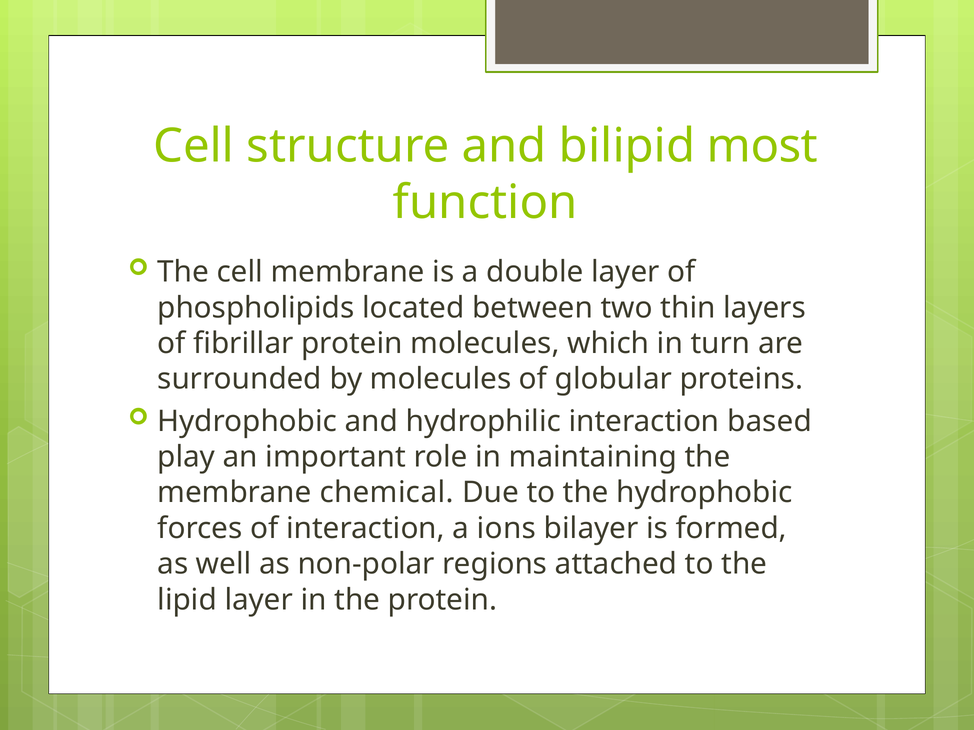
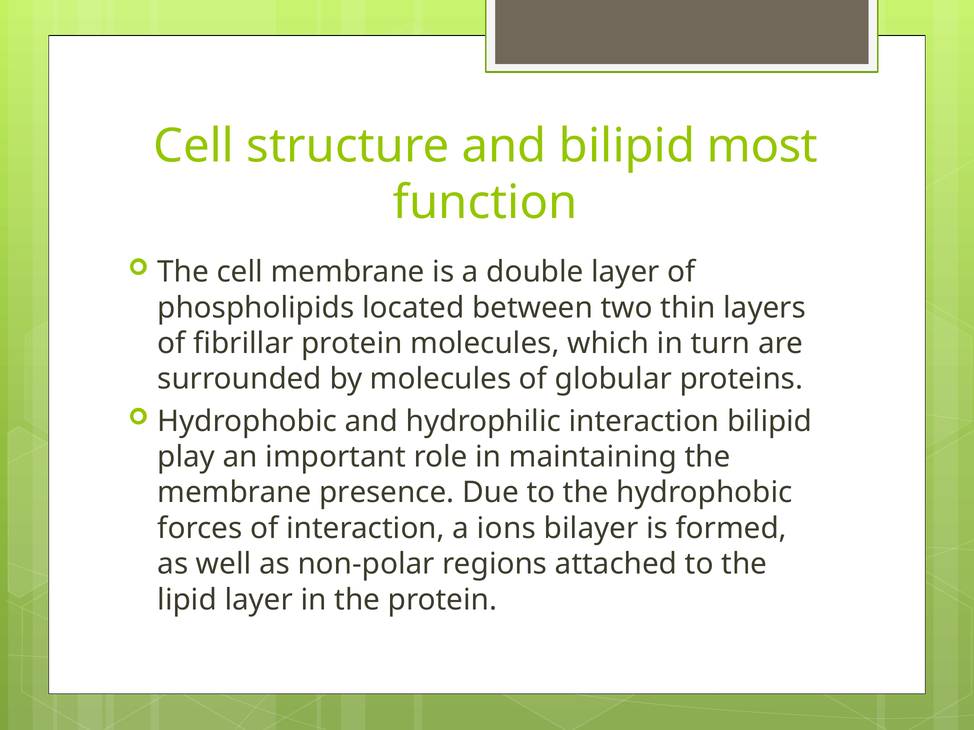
interaction based: based -> bilipid (770, 422)
chemical: chemical -> presence (387, 493)
